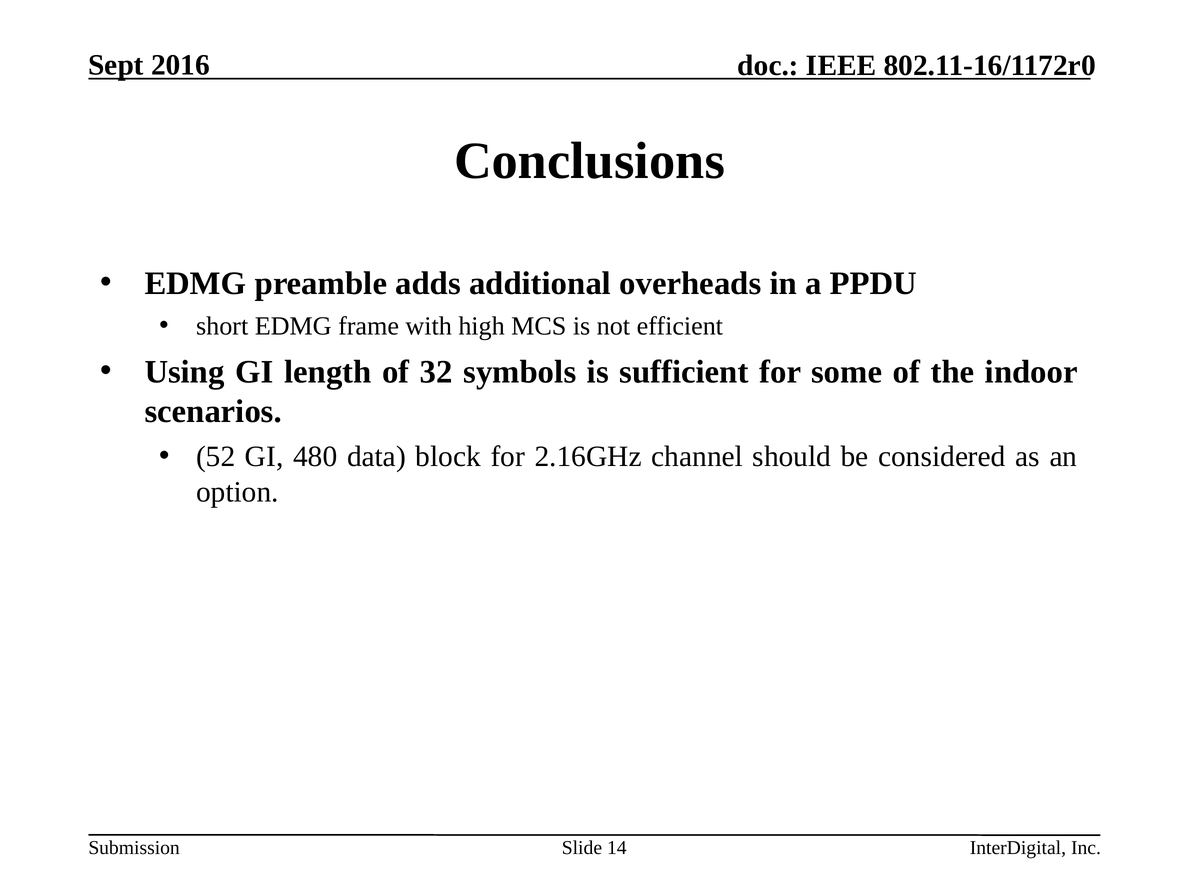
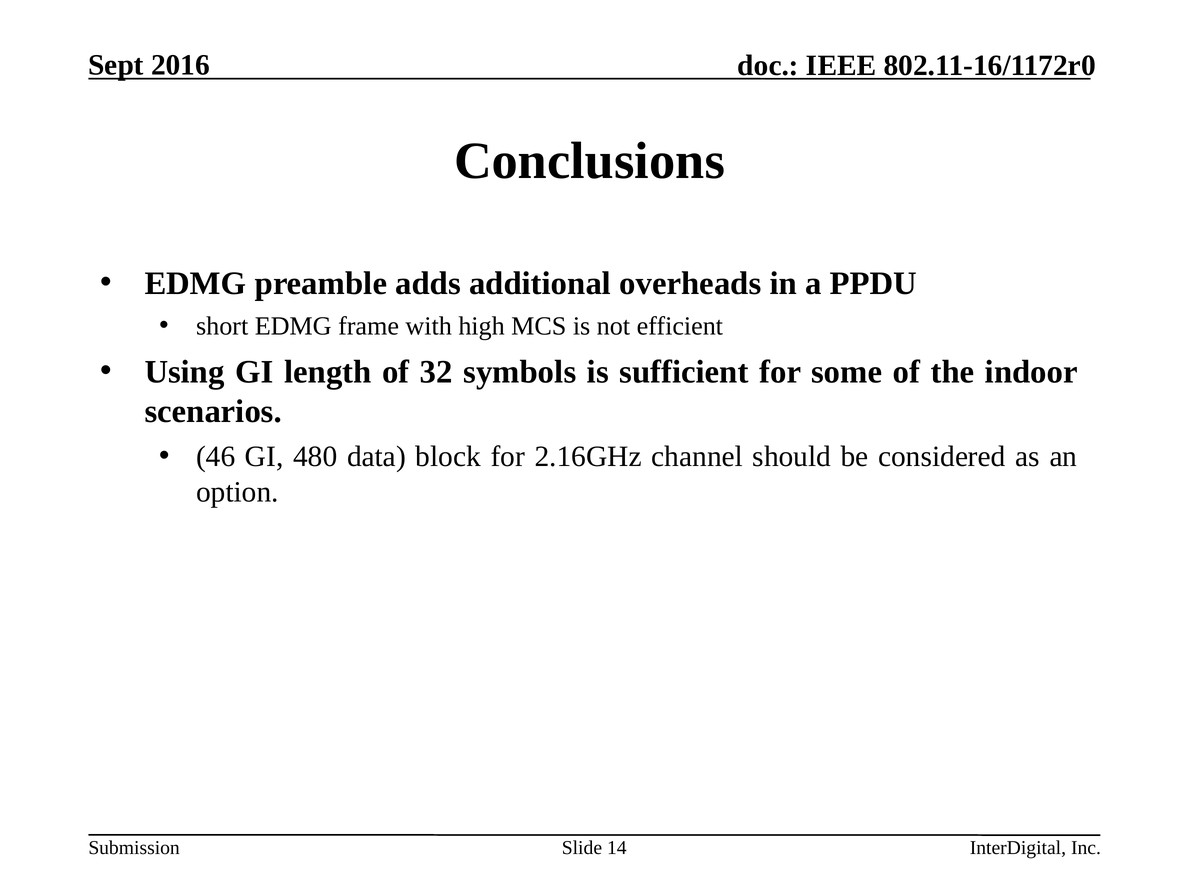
52: 52 -> 46 (216, 457)
